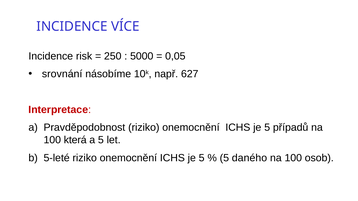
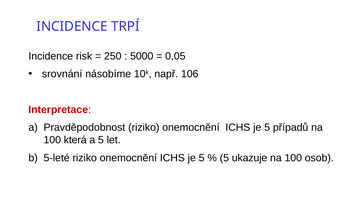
VÍCE: VÍCE -> TRPÍ (125, 26)
627: 627 -> 106 (190, 74)
daného: daného -> ukazuje (250, 158)
